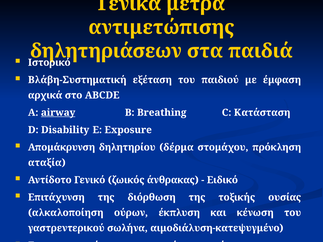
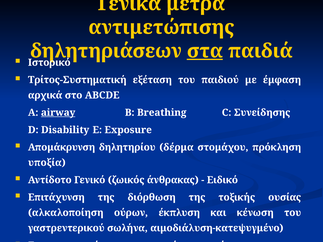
στα underline: none -> present (205, 51)
Βλάβη-Συστηματική: Βλάβη-Συστηματική -> Τρίτος-Συστηματική (77, 80)
Κατάσταση: Κατάσταση -> Συνείδησης (262, 113)
αταξία: αταξία -> υποξία (47, 163)
